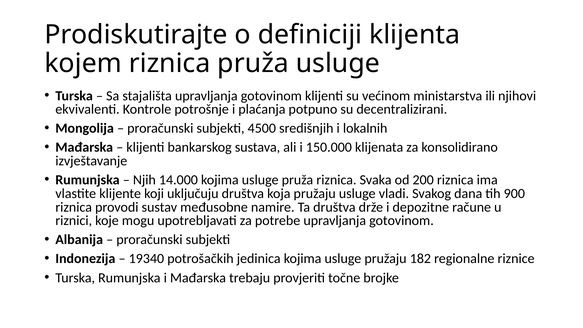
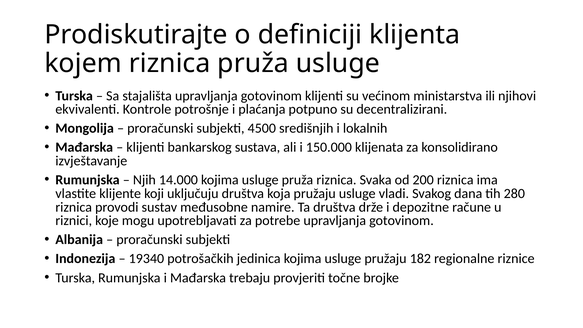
900: 900 -> 280 (514, 193)
